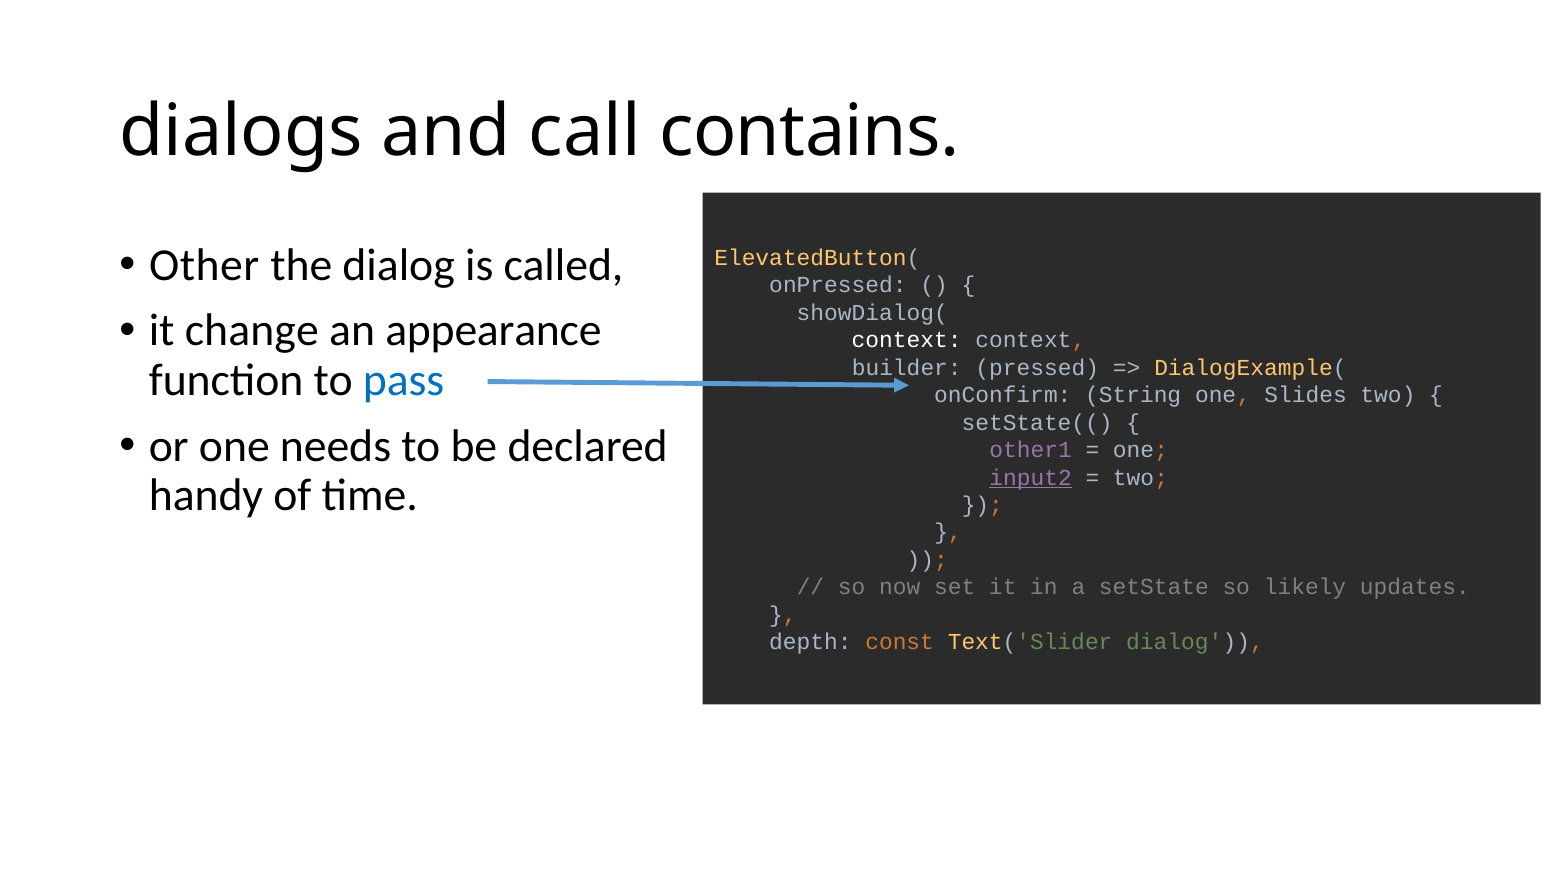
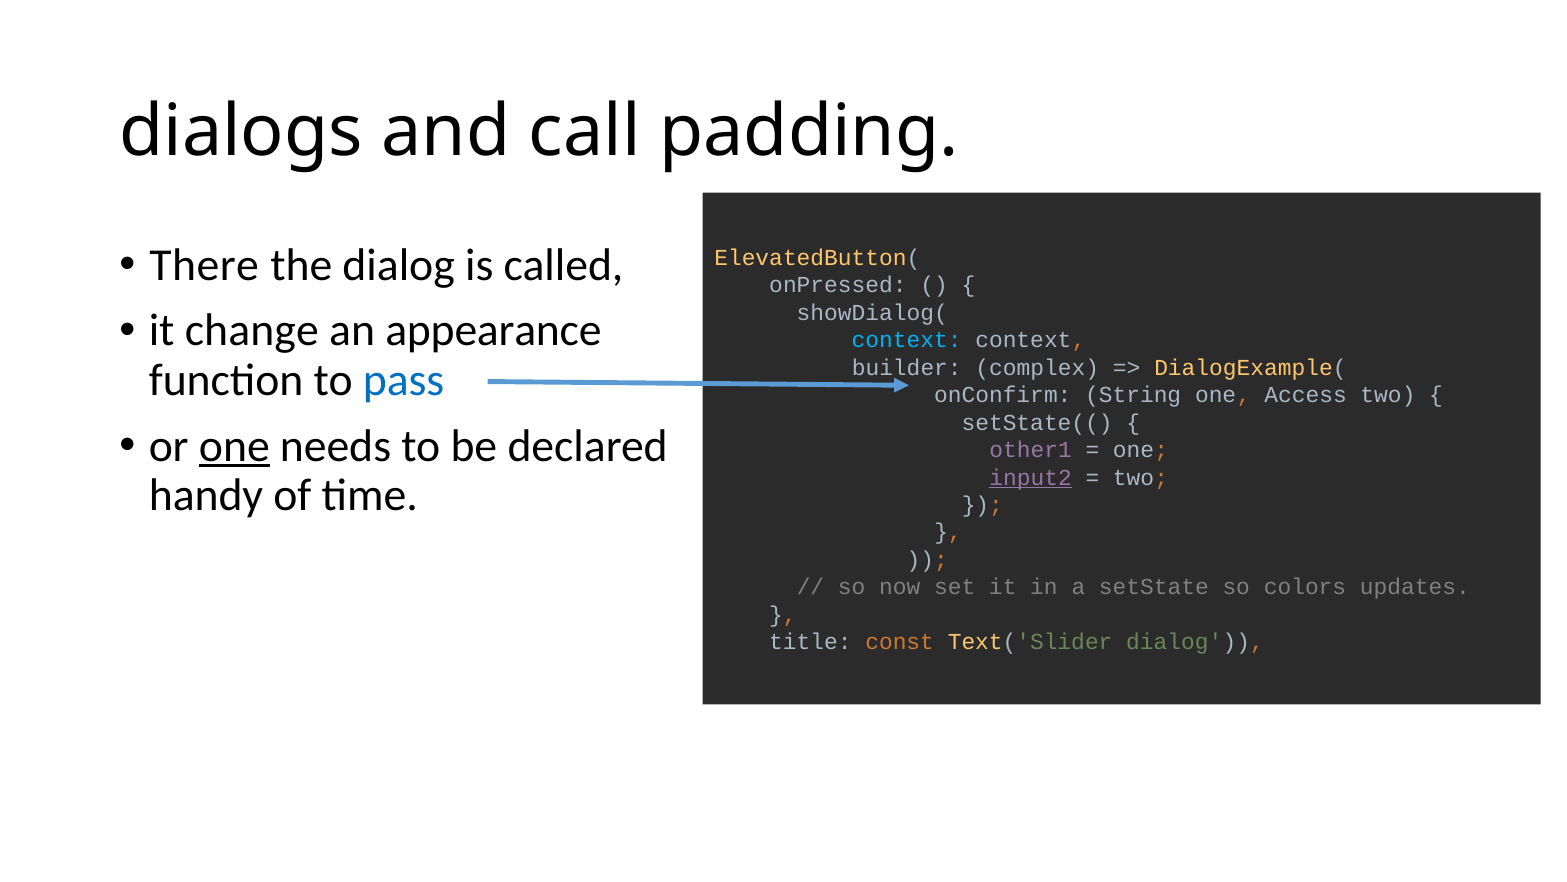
contains: contains -> padding (809, 132)
Other: Other -> There (204, 265)
context colour: white -> light blue (907, 340)
pressed: pressed -> complex (1037, 367)
Slides: Slides -> Access (1306, 395)
one underline: none -> present (234, 446)
likely: likely -> colors (1305, 587)
depth: depth -> title (810, 642)
